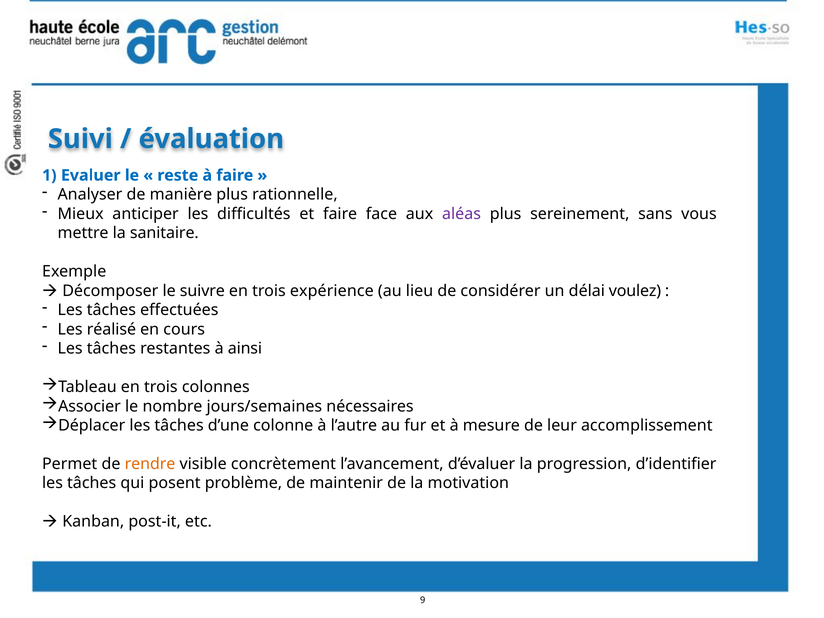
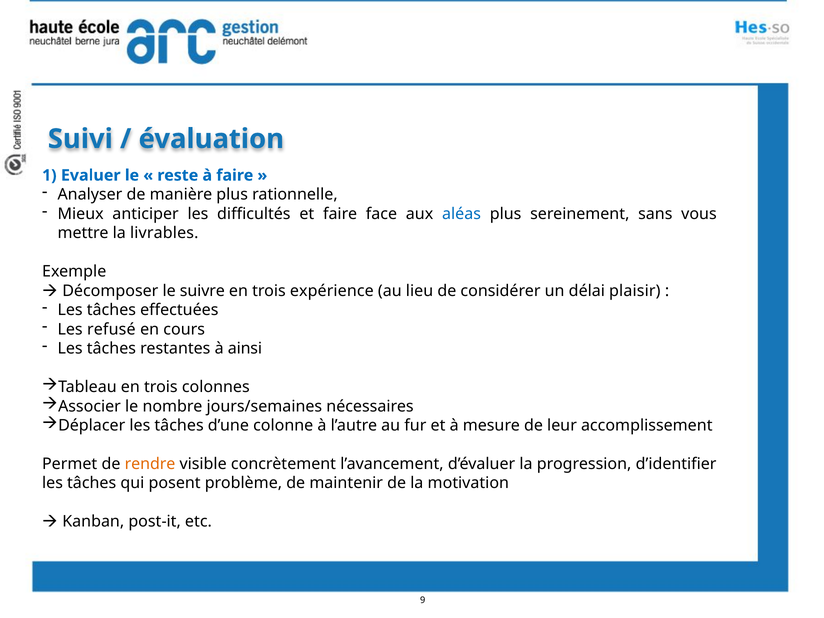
aléas colour: purple -> blue (462, 214)
sanitaire: sanitaire -> livrables (164, 233)
voulez: voulez -> plaisir (635, 291)
réalisé: réalisé -> refusé (111, 329)
